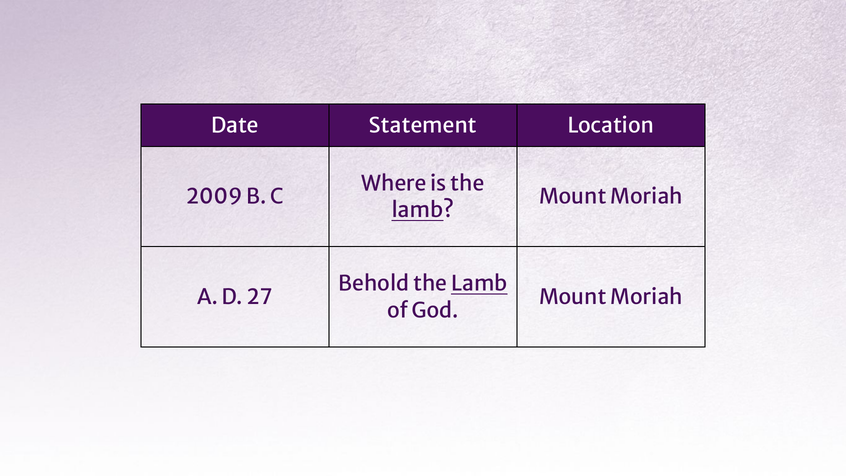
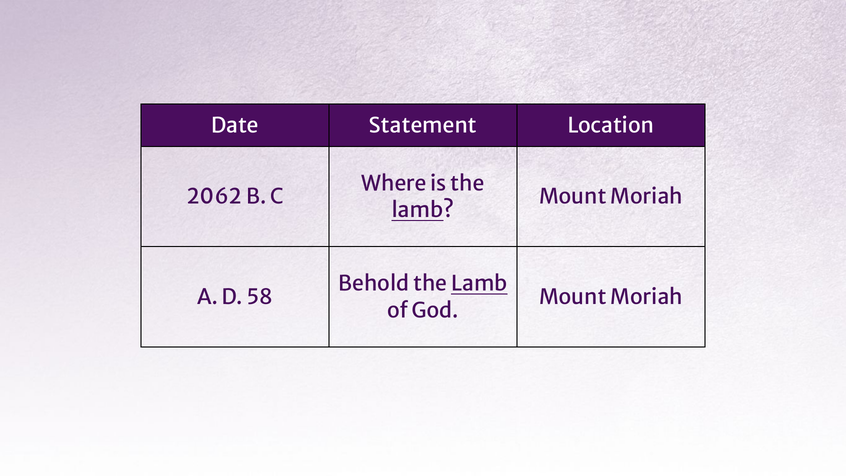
2009: 2009 -> 2062 (214, 197)
27: 27 -> 58 (260, 297)
